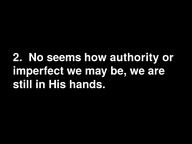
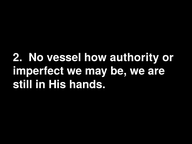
seems: seems -> vessel (64, 57)
